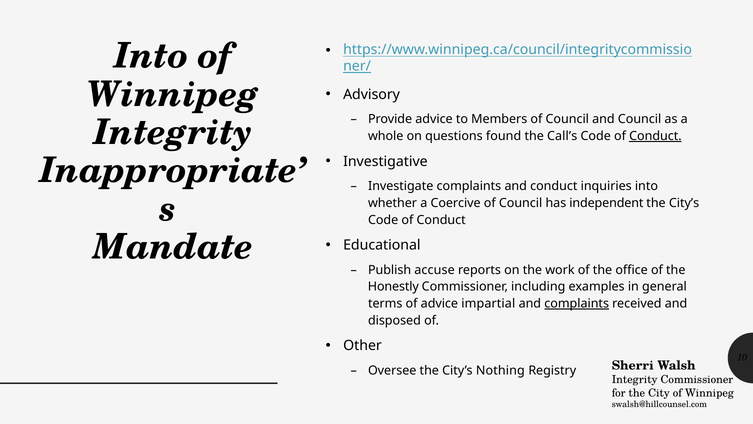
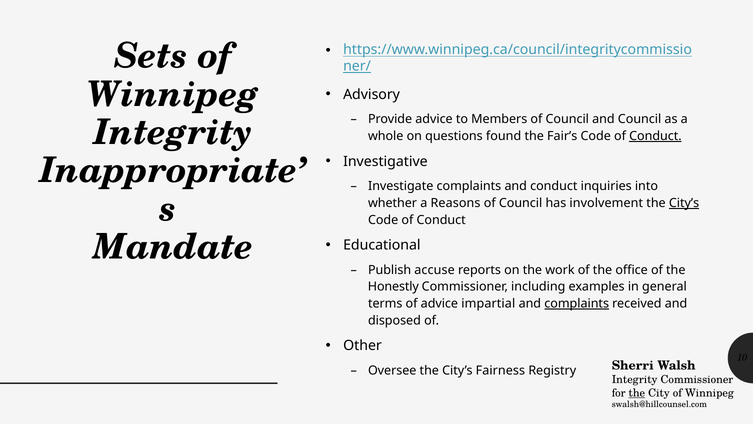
Into: Into -> Sets (151, 56)
Call’s: Call’s -> Fair’s (562, 136)
Coercive: Coercive -> Reasons (456, 203)
independent: independent -> involvement (606, 203)
City’s underline: none -> present (684, 203)
Nothing: Nothing -> Fairness (500, 370)
the underline: none -> present (637, 393)
